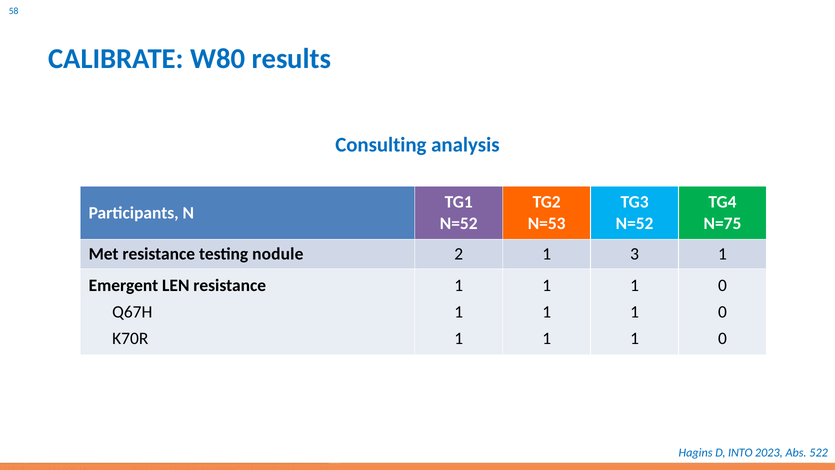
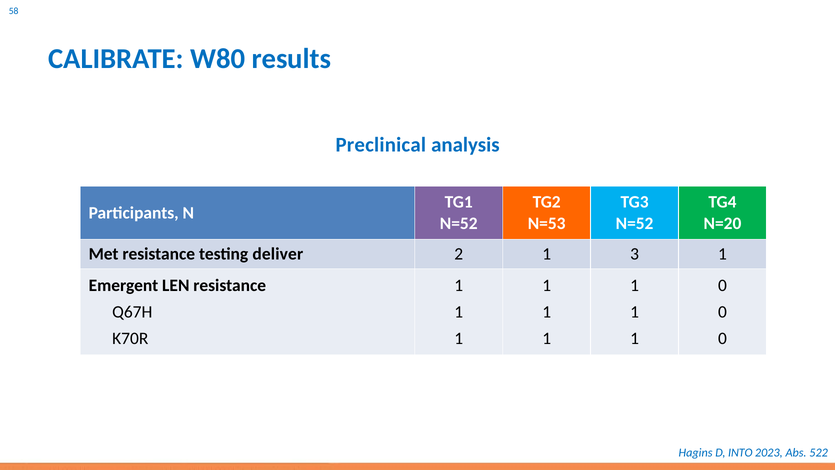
Consulting: Consulting -> Preclinical (381, 145)
N=75: N=75 -> N=20 (722, 223)
nodule: nodule -> deliver (278, 254)
